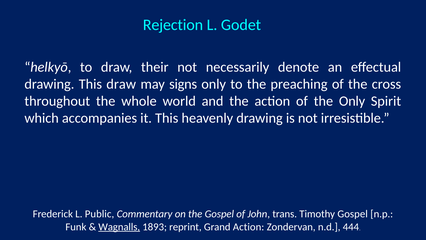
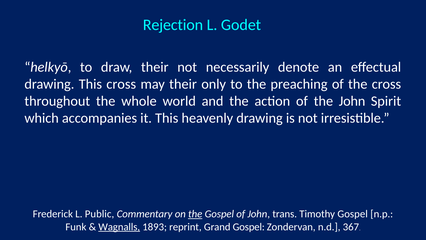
This draw: draw -> cross (121, 84)
may signs: signs -> their (183, 84)
the Only: Only -> John (352, 101)
the underline: none -> present (195, 214)
Grand Action: Action -> Gospel (249, 226)
444: 444 -> 367 (351, 226)
